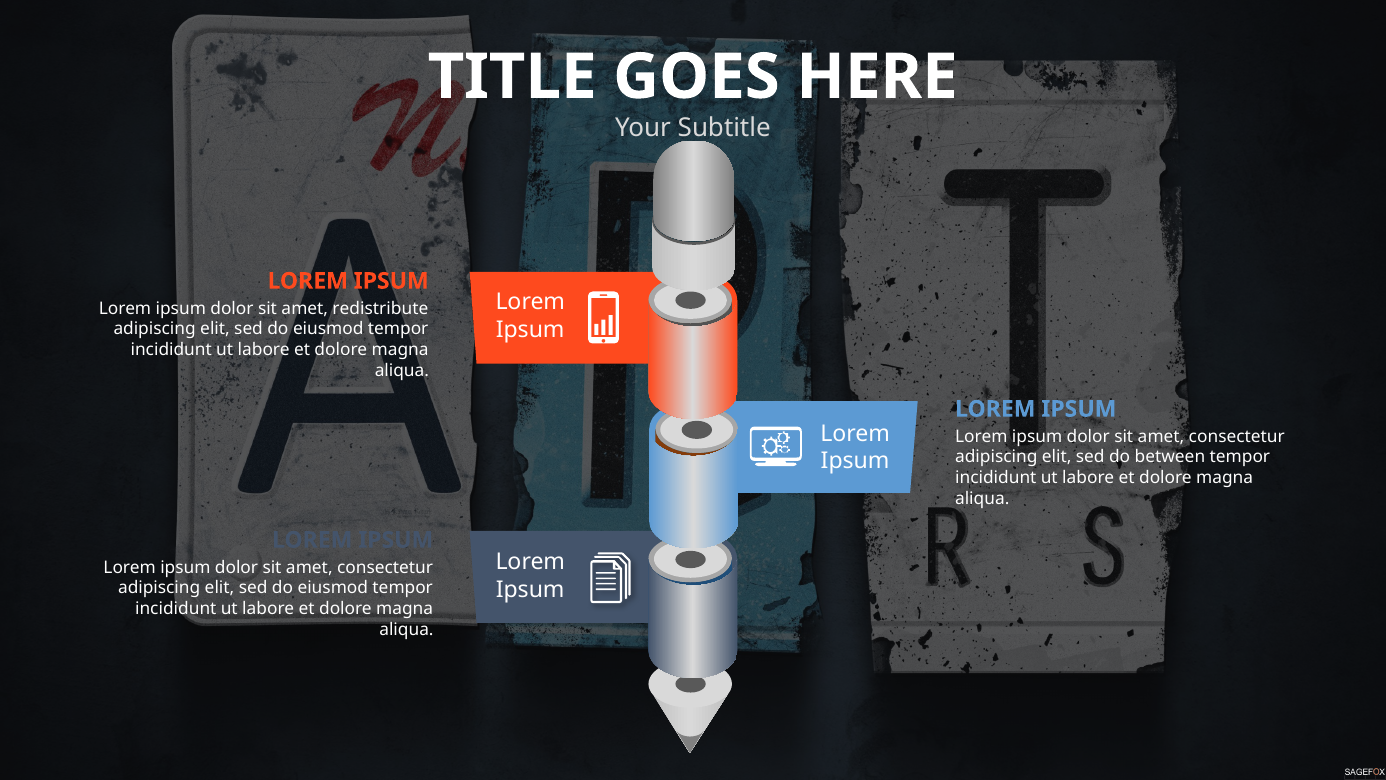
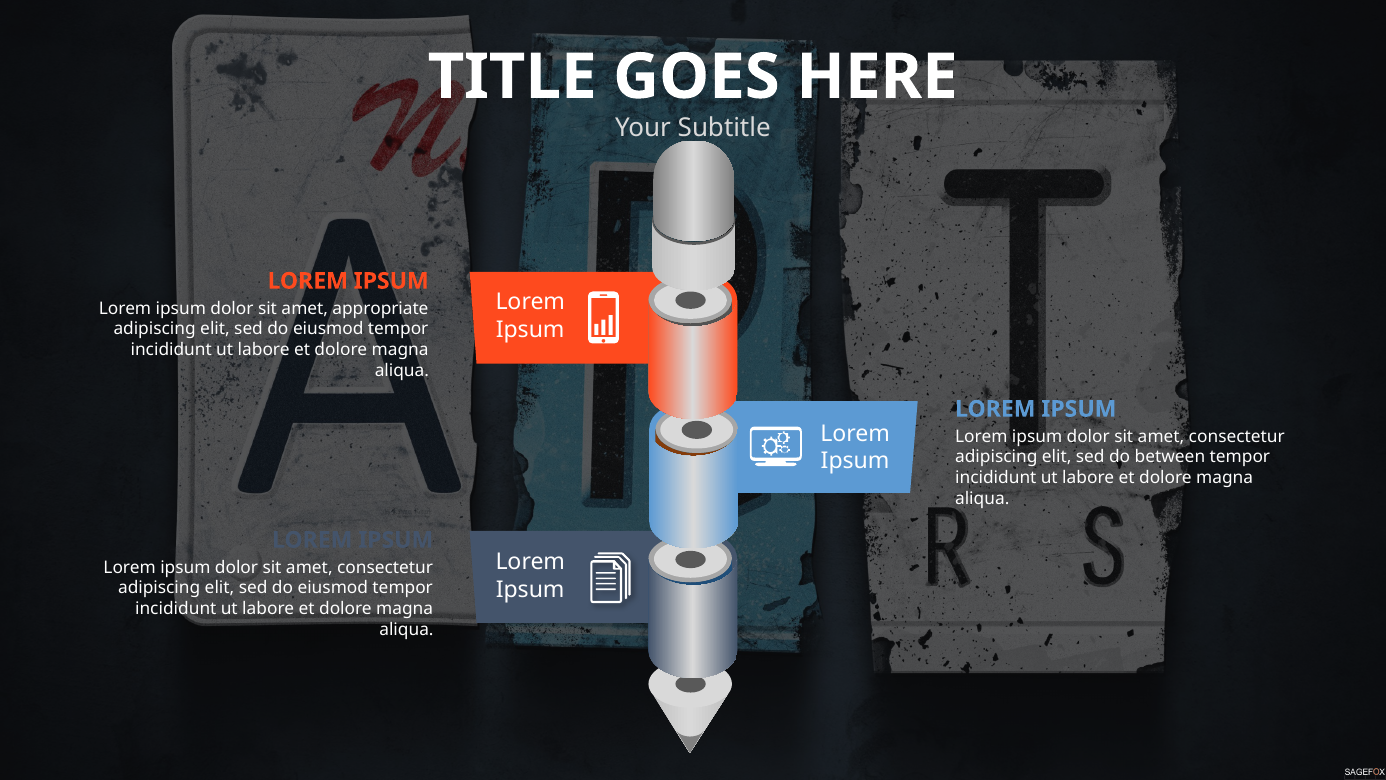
redistribute: redistribute -> appropriate (380, 308)
